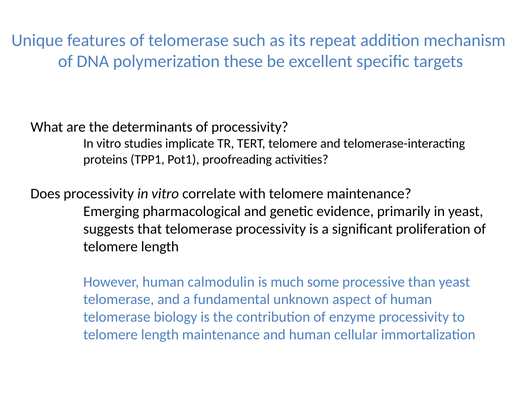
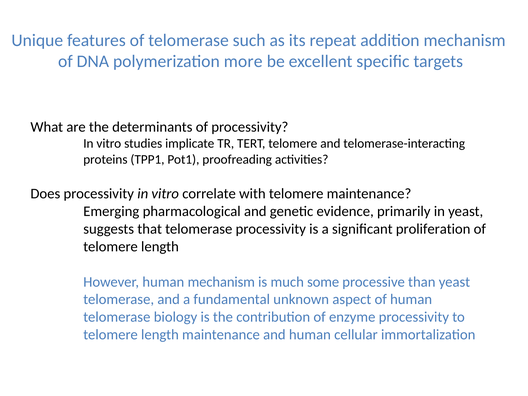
these: these -> more (243, 61)
human calmodulin: calmodulin -> mechanism (221, 282)
